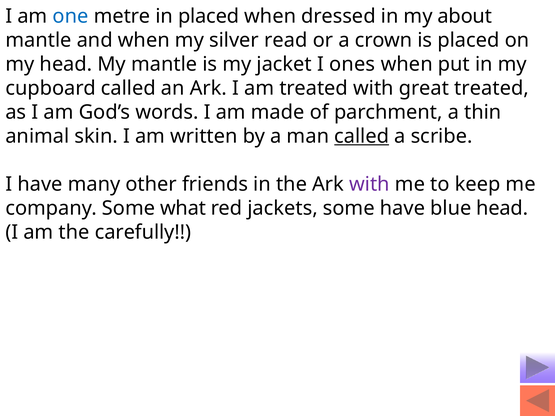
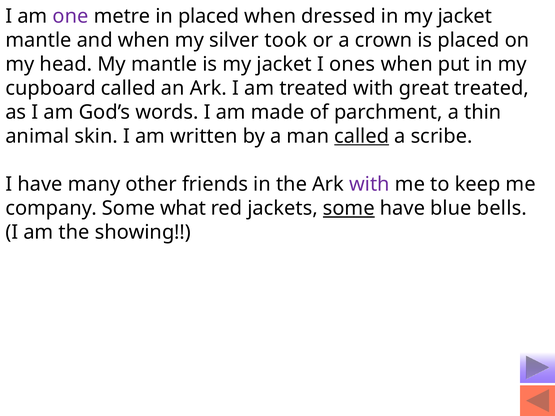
one colour: blue -> purple (71, 16)
in my about: about -> jacket (465, 16)
read: read -> took (286, 40)
some underline: none -> present (349, 208)
blue head: head -> bells (502, 208)
carefully: carefully -> showing (143, 232)
